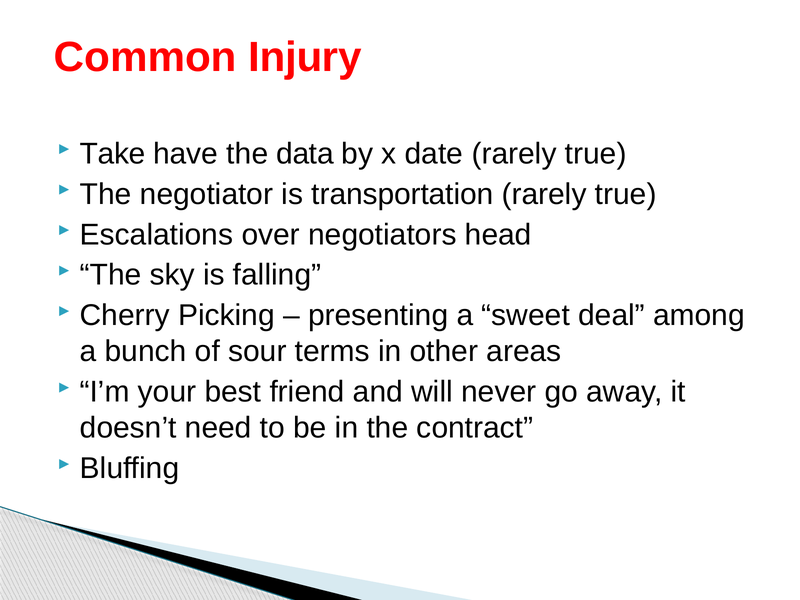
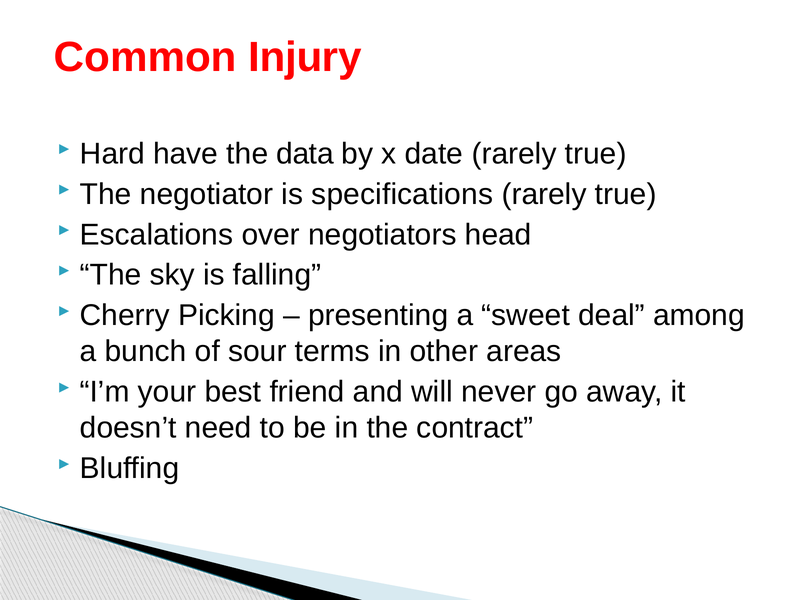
Take: Take -> Hard (112, 154)
transportation: transportation -> specifications (402, 194)
